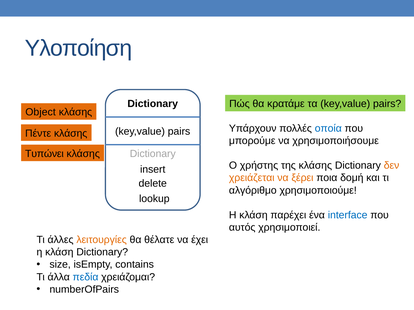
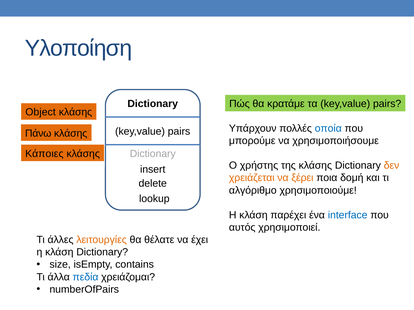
Πέντε: Πέντε -> Πάνω (38, 134)
Τυπώνει: Τυπώνει -> Κάποιες (44, 154)
